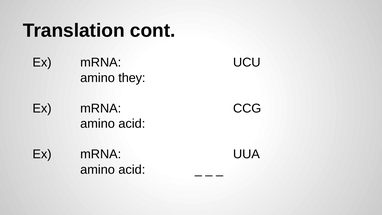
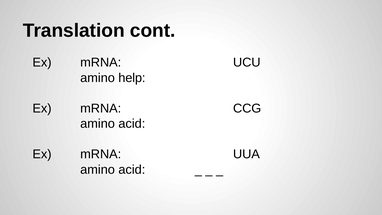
they: they -> help (132, 78)
